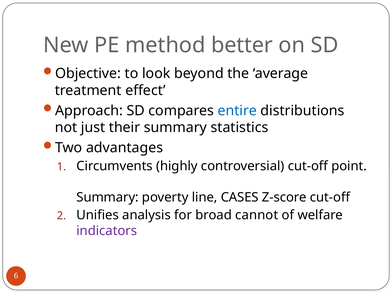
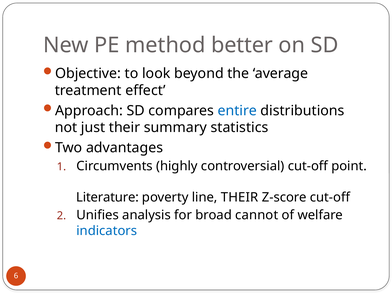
Summary: Summary -> Literature (108, 197)
line CASES: CASES -> THEIR (240, 197)
indicators colour: purple -> blue (107, 231)
